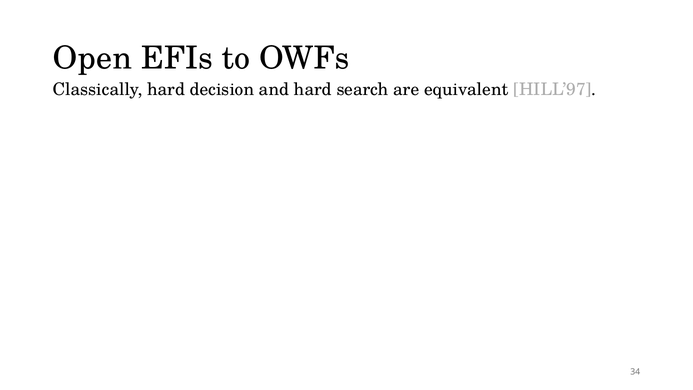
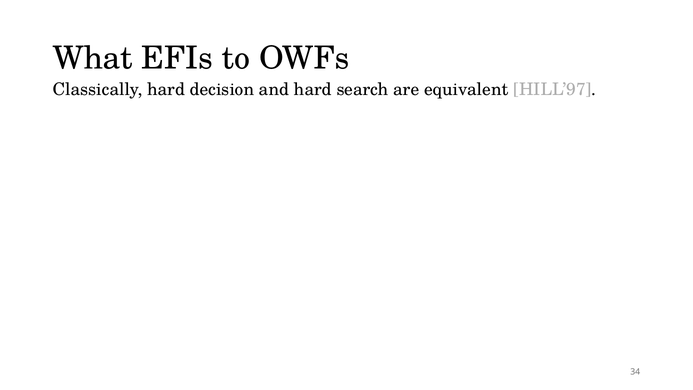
Open: Open -> What (93, 58)
